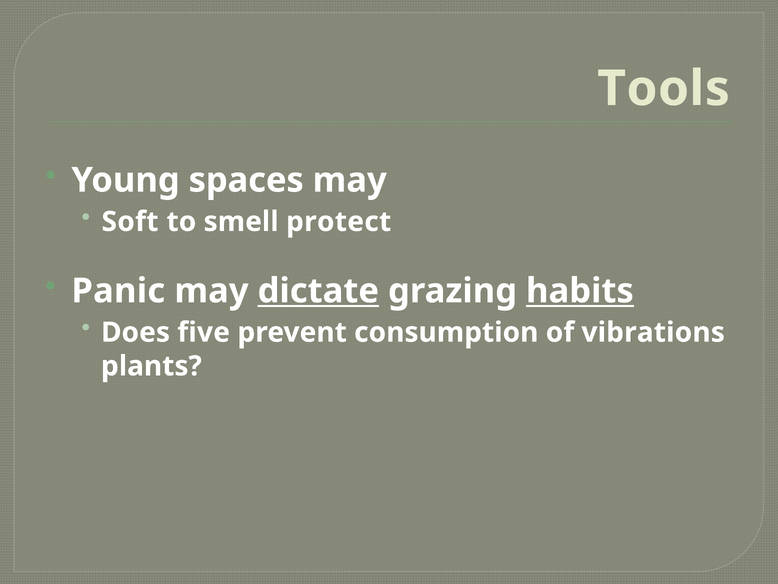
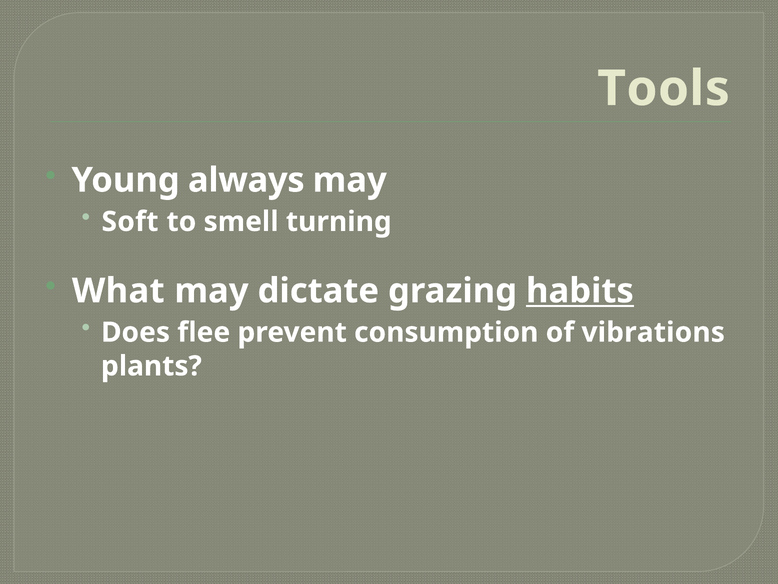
spaces: spaces -> always (246, 180)
protect: protect -> turning (339, 222)
Panic: Panic -> What (118, 291)
dictate underline: present -> none (318, 291)
five: five -> flee (204, 332)
